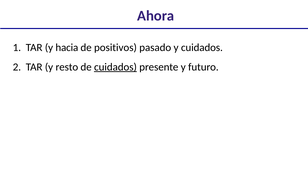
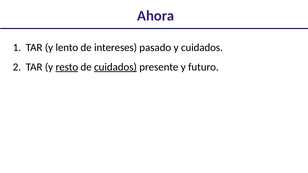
hacia: hacia -> lento (67, 48)
positivos: positivos -> intereses (116, 48)
resto underline: none -> present (67, 67)
